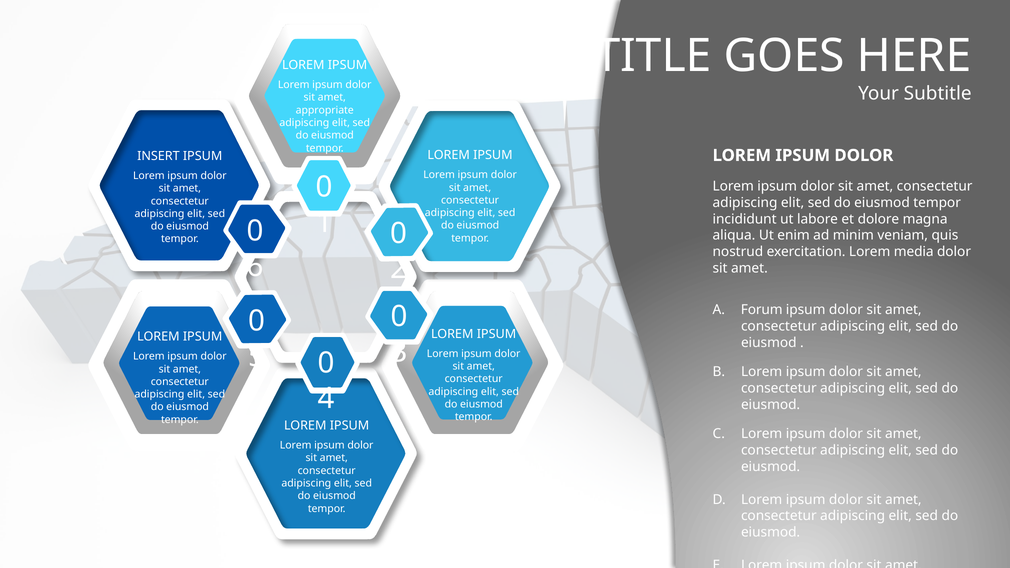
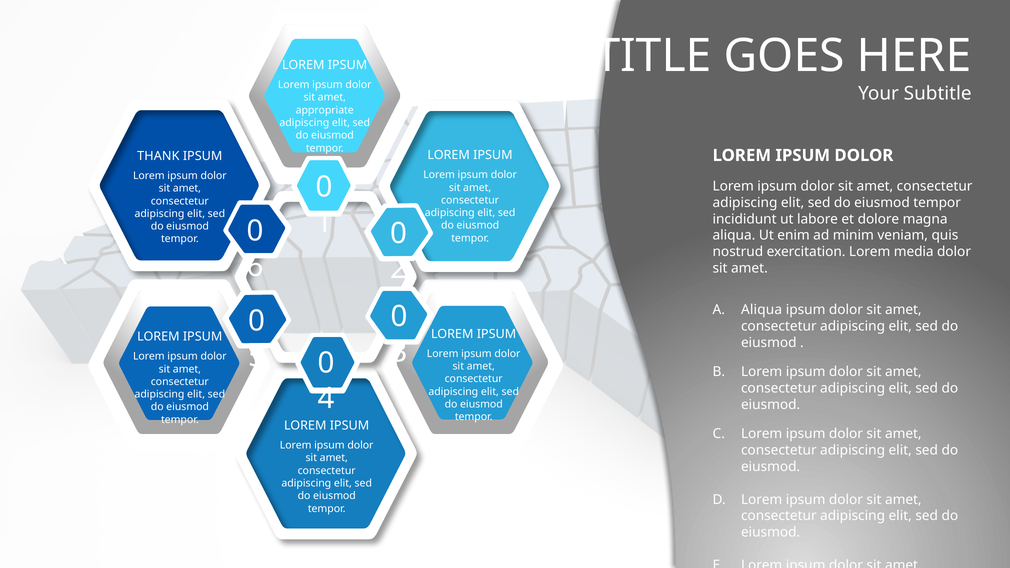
INSERT: INSERT -> THANK (158, 156)
Forum: Forum -> Aliqua (762, 310)
